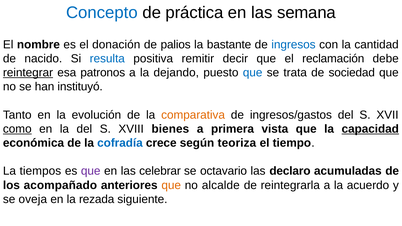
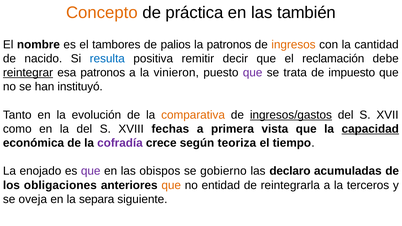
Concepto colour: blue -> orange (102, 13)
semana: semana -> también (307, 13)
donación: donación -> tambores (116, 45)
la bastante: bastante -> patronos (229, 45)
ingresos colour: blue -> orange (293, 45)
dejando: dejando -> vinieron (176, 73)
que colour: blue -> purple (253, 73)
sociedad: sociedad -> impuesto (352, 73)
ingresos/gastos underline: none -> present (291, 115)
como underline: present -> none (17, 129)
bienes: bienes -> fechas (170, 129)
cofradía colour: blue -> purple (120, 143)
tiempos: tiempos -> enojado (40, 171)
celebrar: celebrar -> obispos (160, 171)
octavario: octavario -> gobierno (223, 171)
acompañado: acompañado -> obligaciones (60, 185)
alcalde: alcalde -> entidad (221, 185)
acuerdo: acuerdo -> terceros (368, 185)
rezada: rezada -> separa (97, 199)
